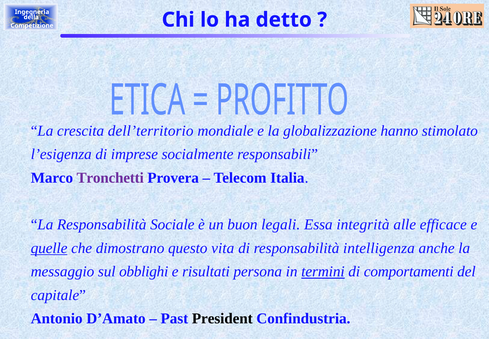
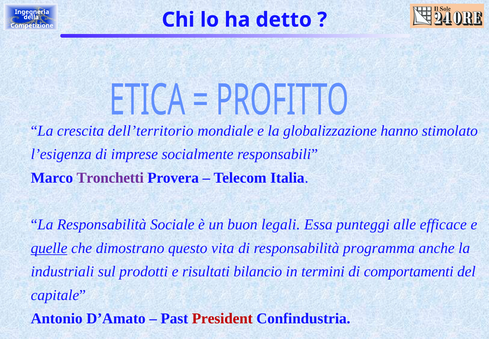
integrità: integrità -> punteggi (363, 224)
intelligenza: intelligenza -> programma (379, 248)
messaggio: messaggio -> industriali (62, 271)
obblighi: obblighi -> prodotti (144, 271)
persona: persona -> bilancio (258, 271)
termini underline: present -> none (323, 271)
President colour: black -> red (222, 318)
